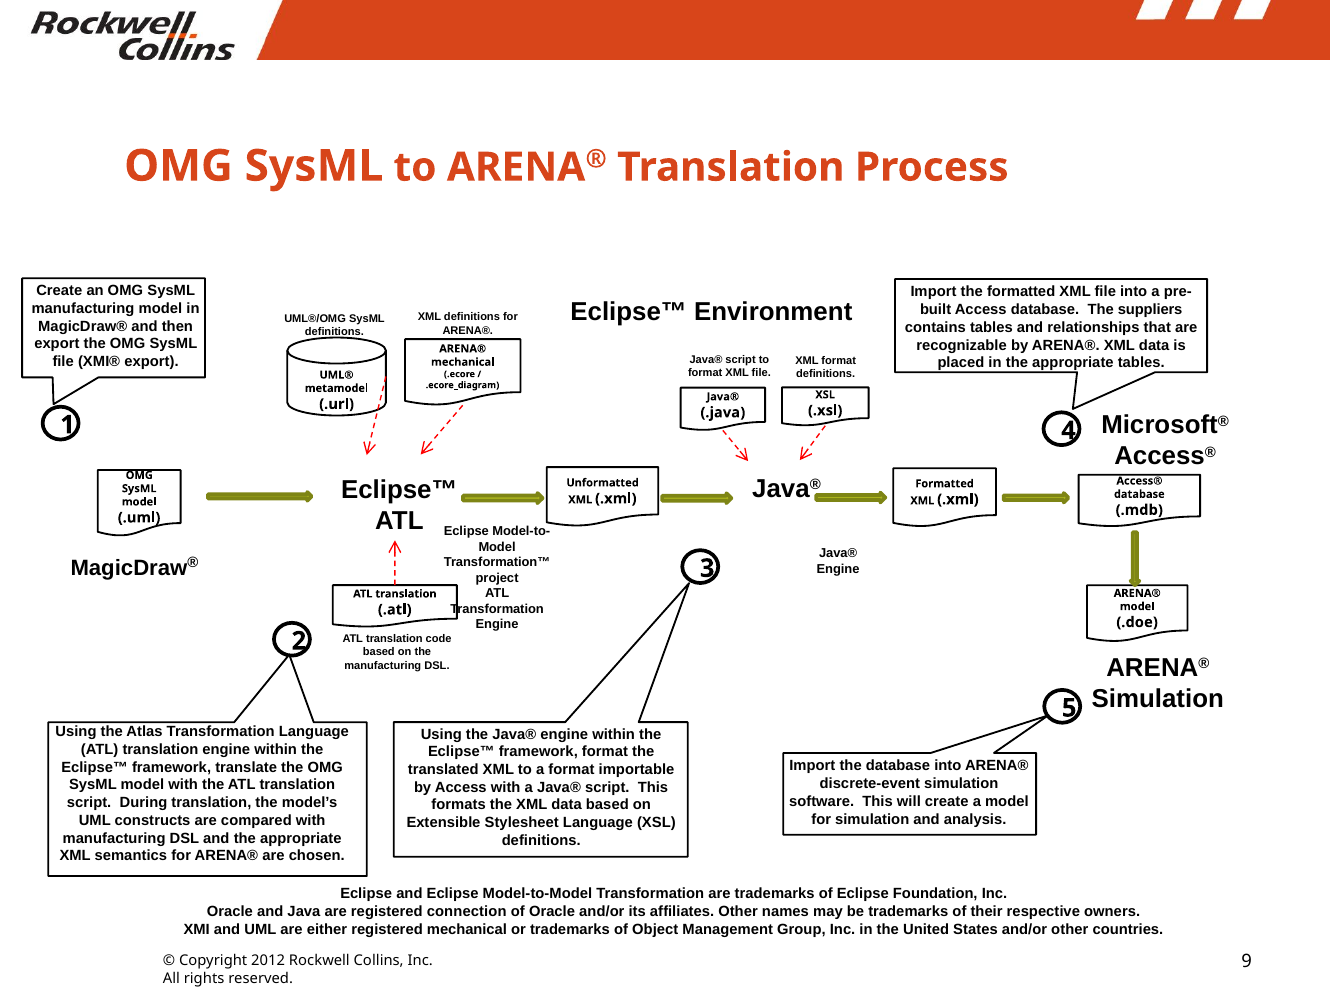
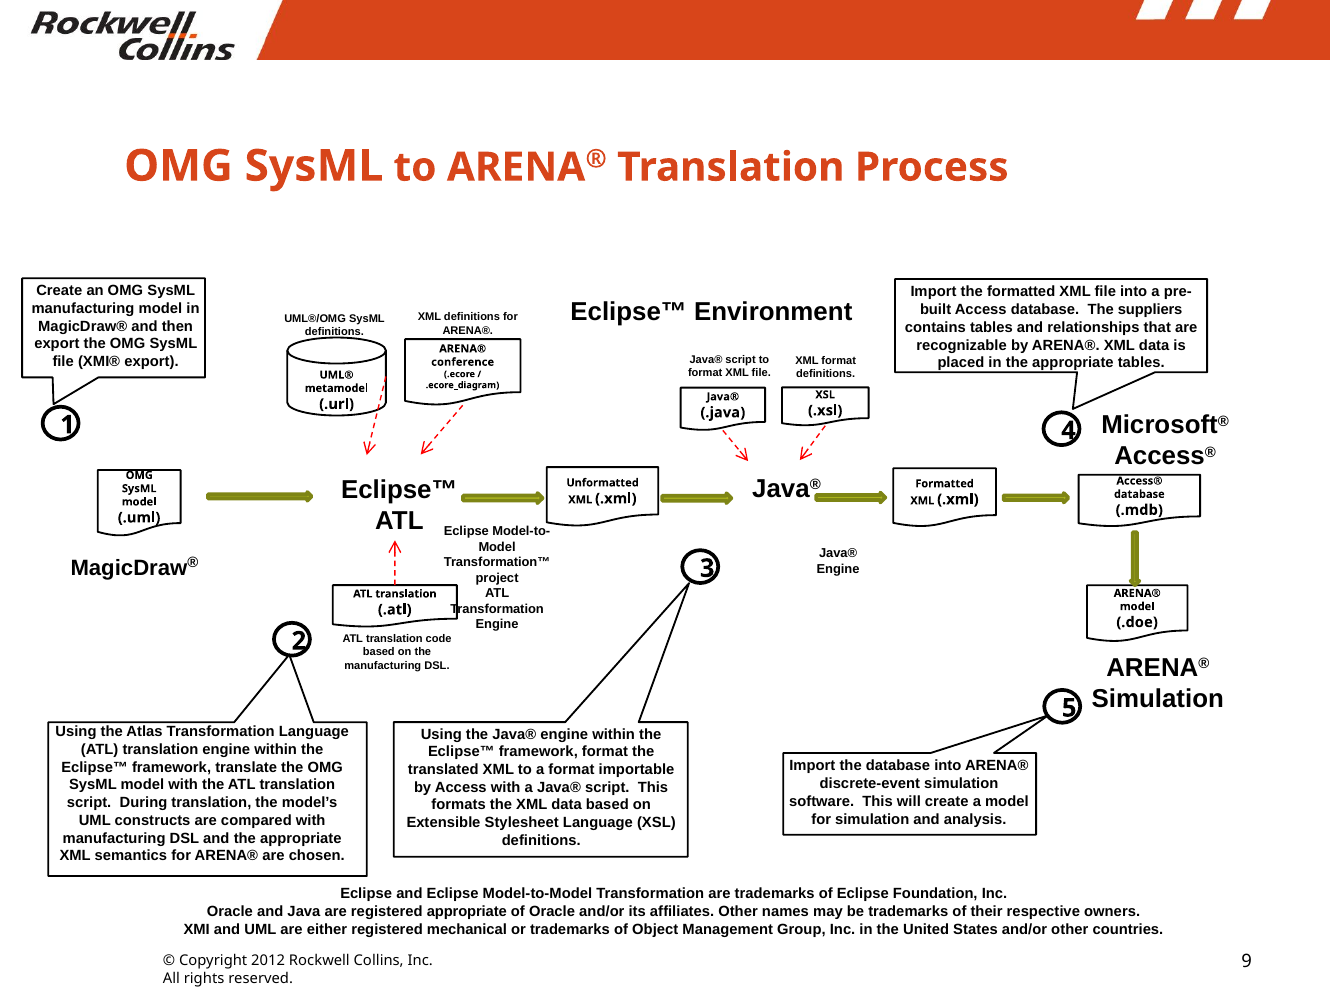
mechanical: mechanical -> conference (463, 362)
registered connection: connection -> appropriate (467, 911)
